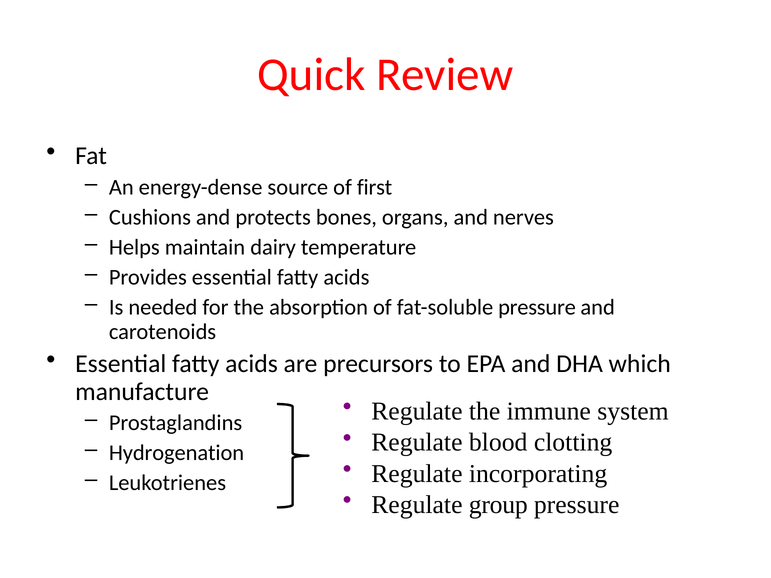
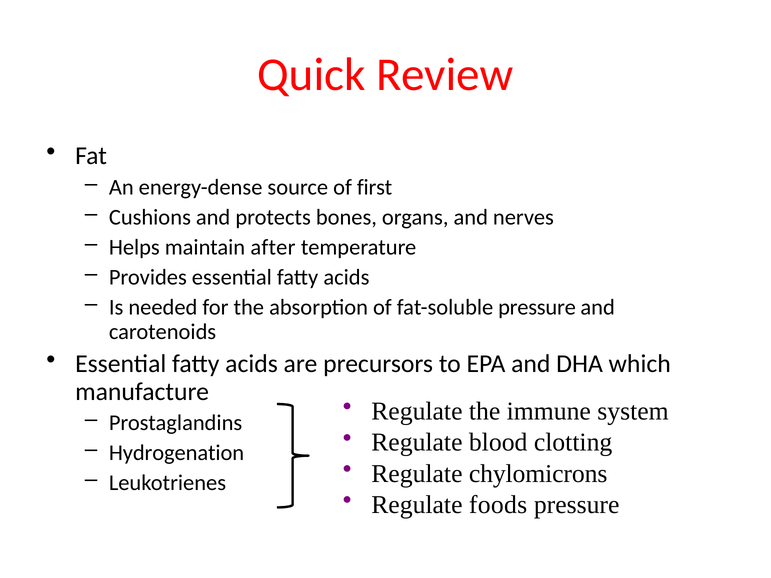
dairy: dairy -> after (273, 247)
incorporating: incorporating -> chylomicrons (538, 474)
group: group -> foods (498, 505)
